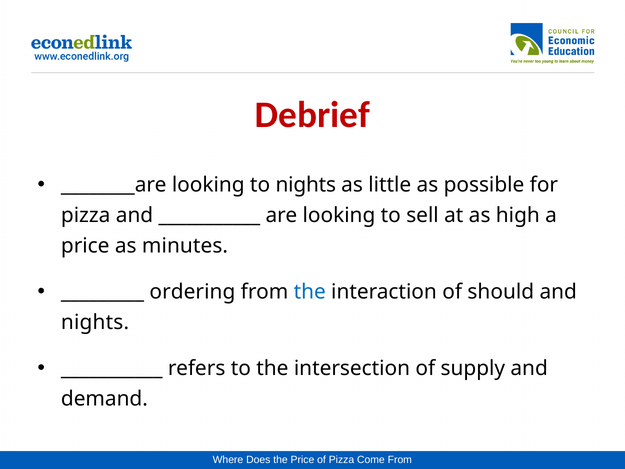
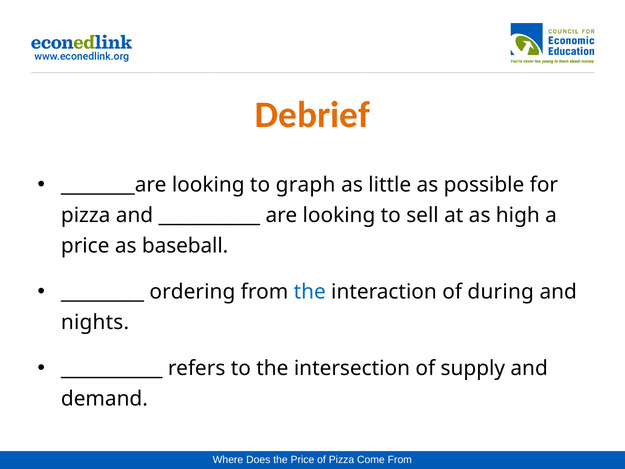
Debrief colour: red -> orange (312, 115)
to nights: nights -> graph (306, 185)
minutes: minutes -> baseball (185, 246)
should: should -> during (501, 292)
